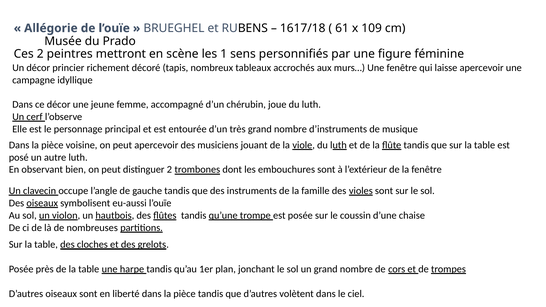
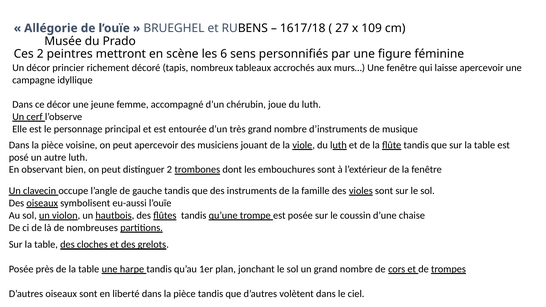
61: 61 -> 27 (342, 28)
1: 1 -> 6 (224, 54)
